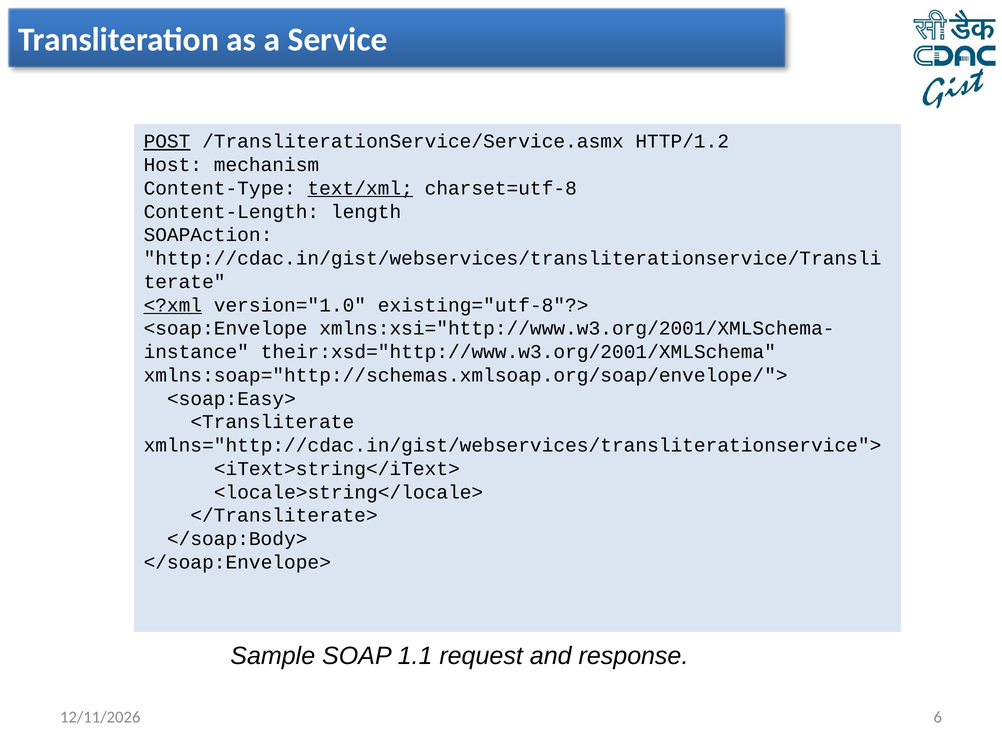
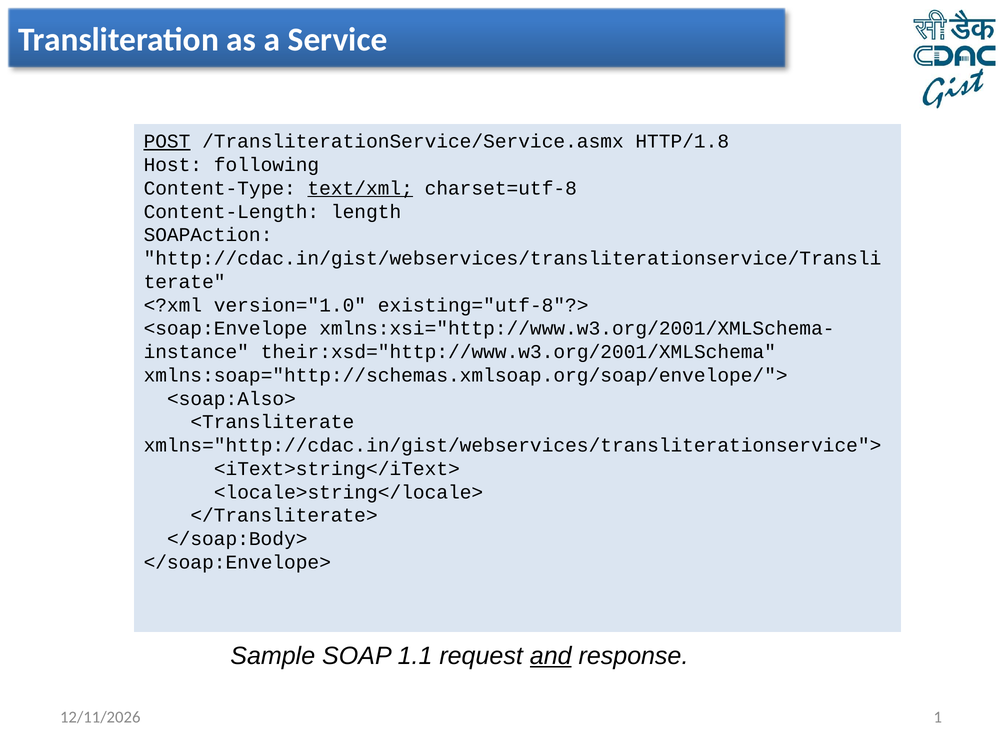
HTTP/1.2: HTTP/1.2 -> HTTP/1.8 (682, 142)
mechanism: mechanism -> following (267, 165)
<?xml underline: present -> none (173, 305)
<soap:Easy>: <soap:Easy> -> <soap:Also> (231, 399)
and underline: none -> present (551, 656)
6: 6 -> 1 (938, 718)
